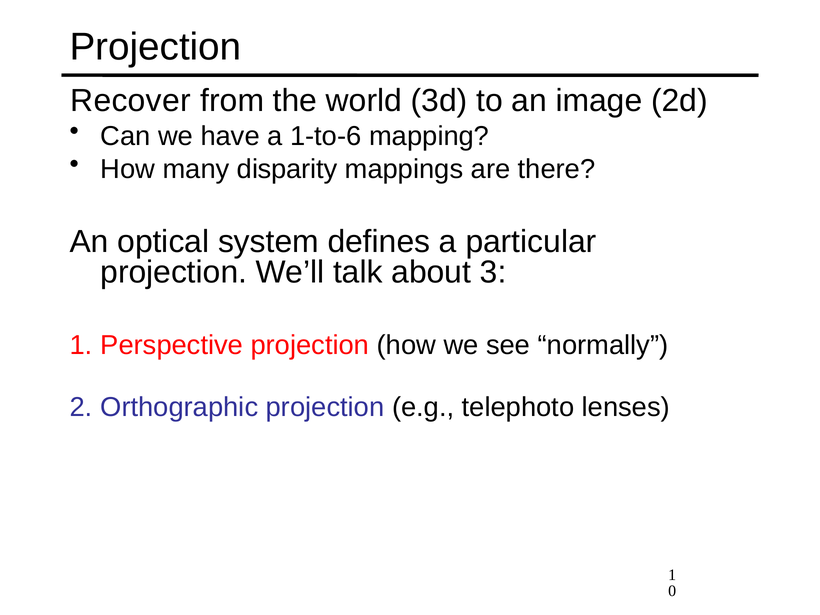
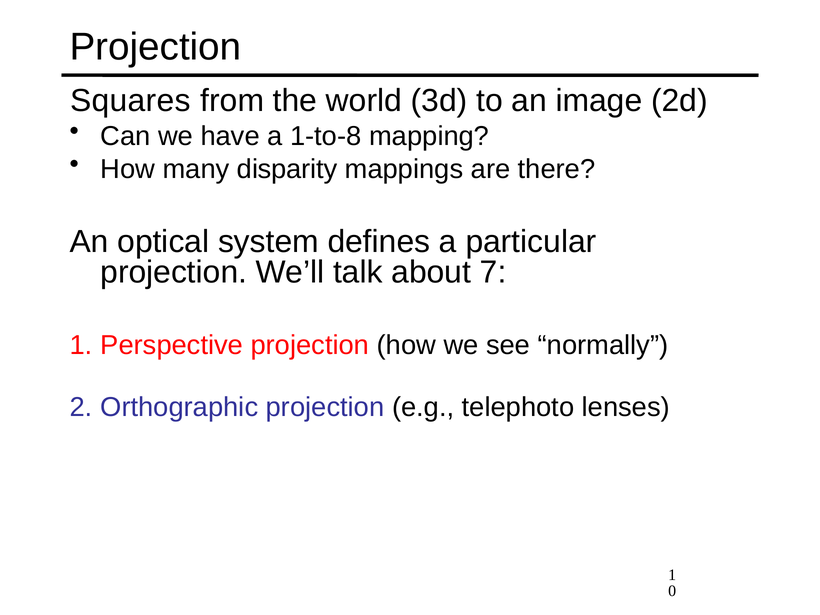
Recover: Recover -> Squares (130, 101)
1-to-6: 1-to-6 -> 1-to-8 (326, 136)
3: 3 -> 7 (493, 272)
